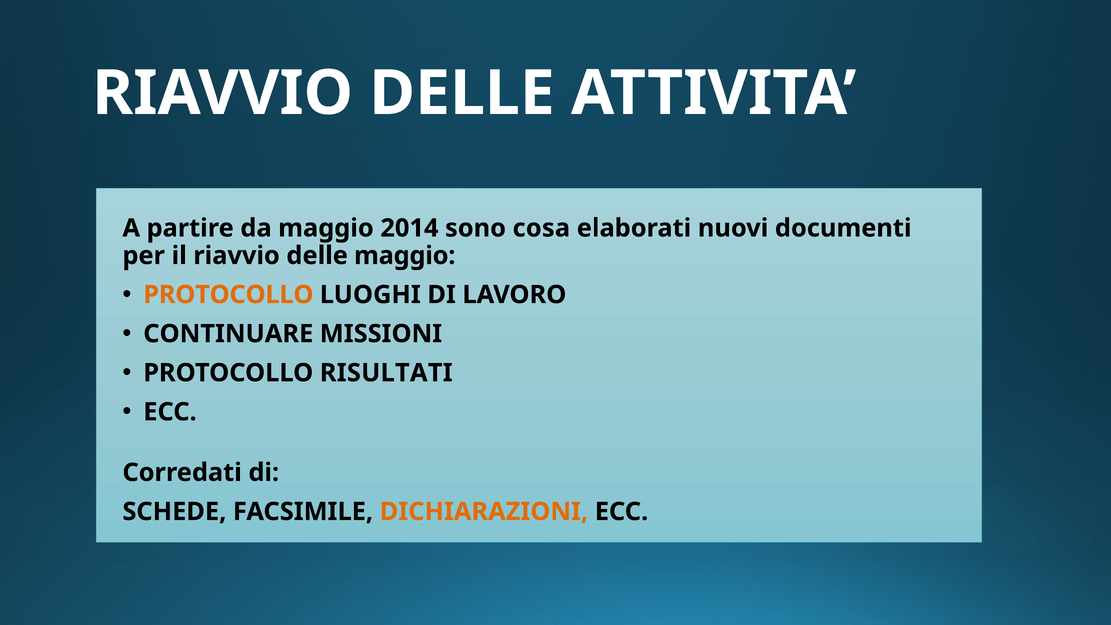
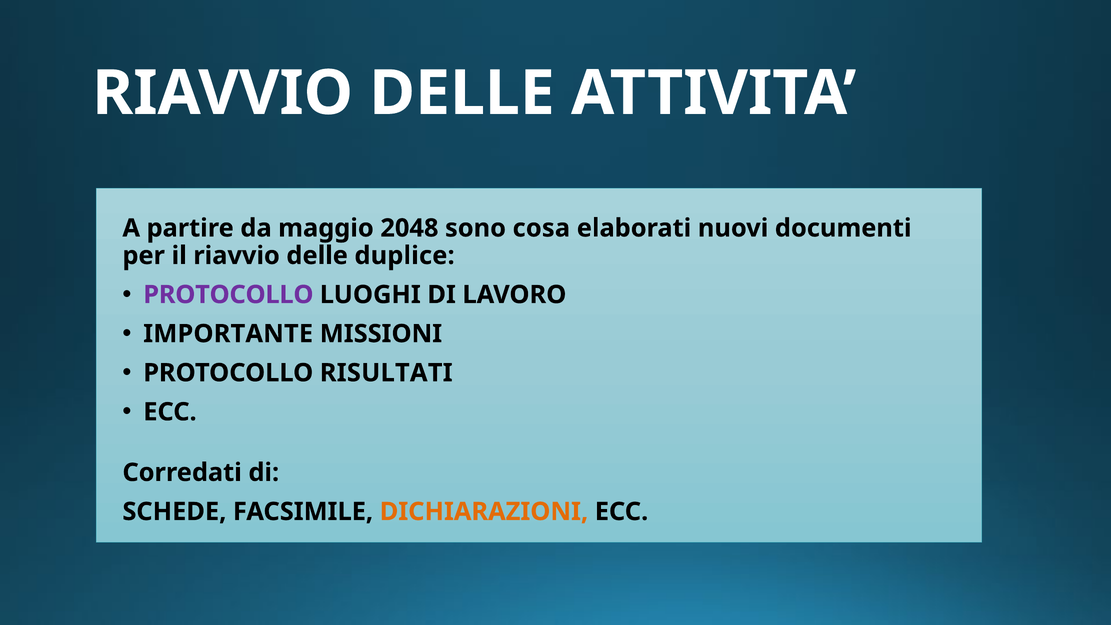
2014: 2014 -> 2048 (409, 228)
delle maggio: maggio -> duplice (405, 256)
PROTOCOLLO colour: orange -> purple (228, 295)
CONTINUARE: CONTINUARE -> IMPORTANTE (228, 334)
